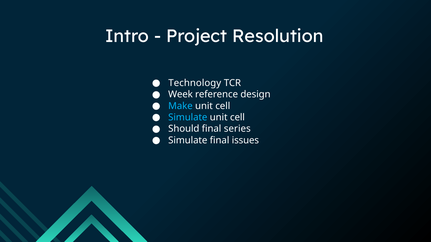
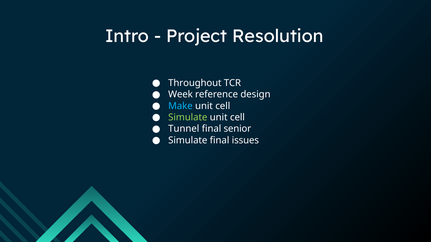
Technology: Technology -> Throughout (195, 83)
Simulate colour: light blue -> light green (188, 118)
Should: Should -> Tunnel (184, 129)
series: series -> senior (237, 129)
